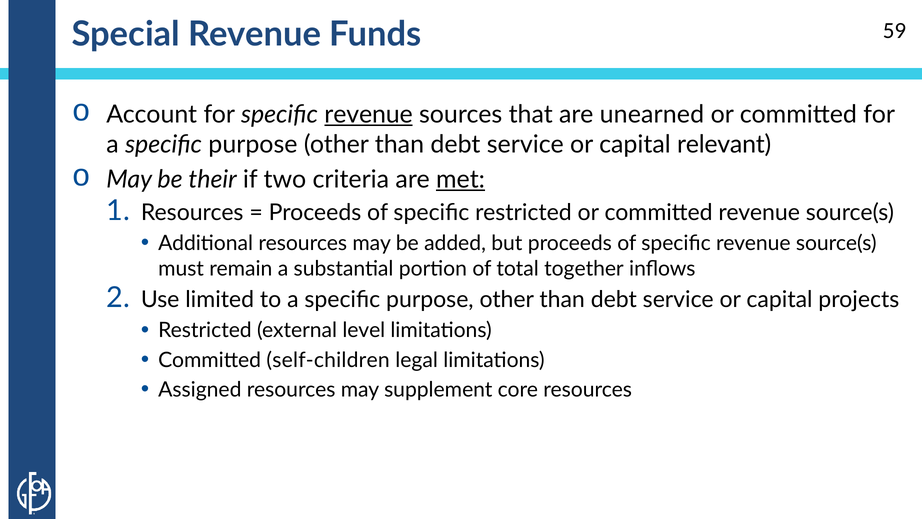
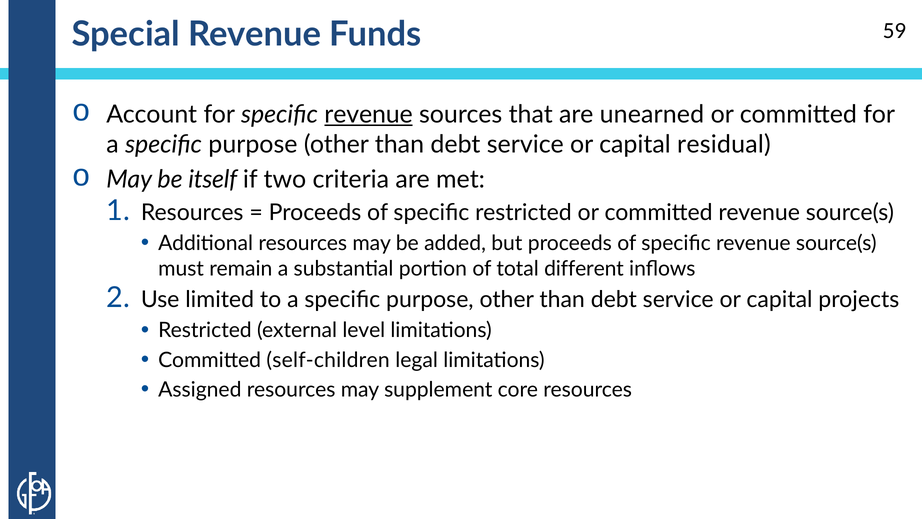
relevant: relevant -> residual (724, 144)
their: their -> itself (213, 179)
met underline: present -> none (461, 179)
together: together -> different (584, 268)
